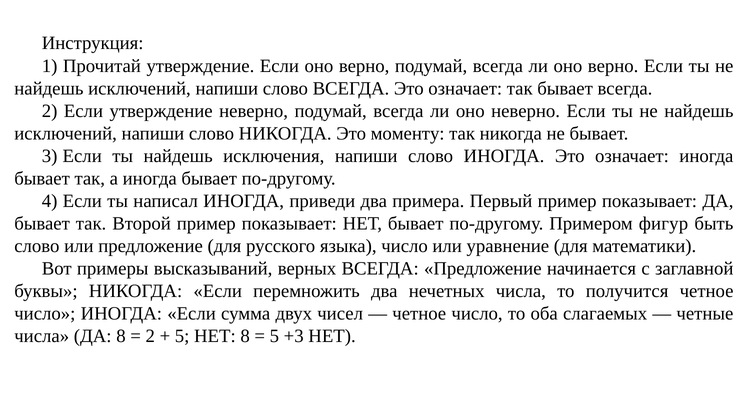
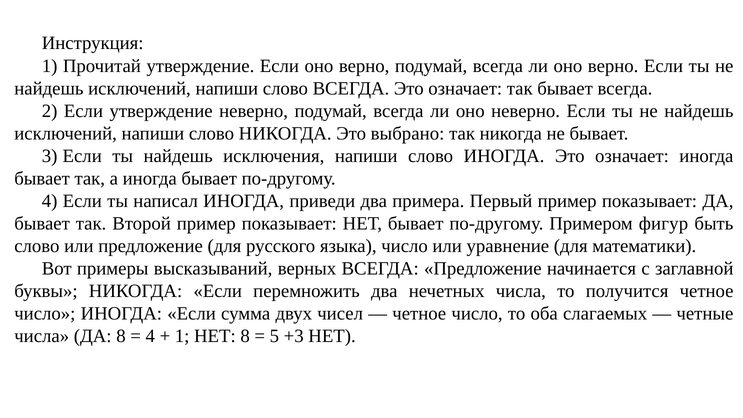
моменту: моменту -> выбрано (408, 133)
2: 2 -> 4 (150, 336)
5: 5 -> 1 (182, 336)
